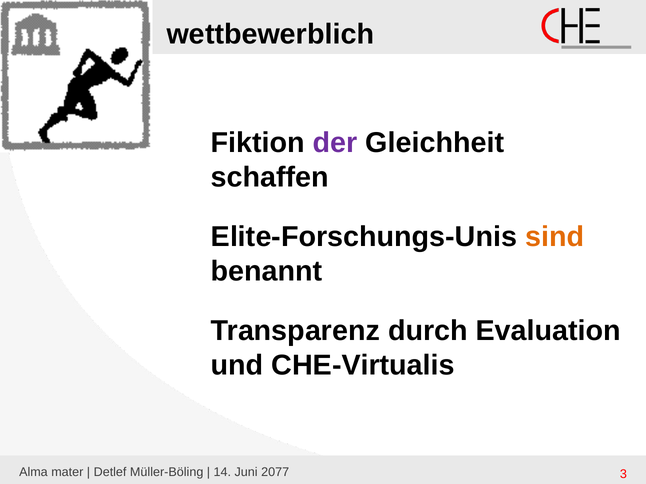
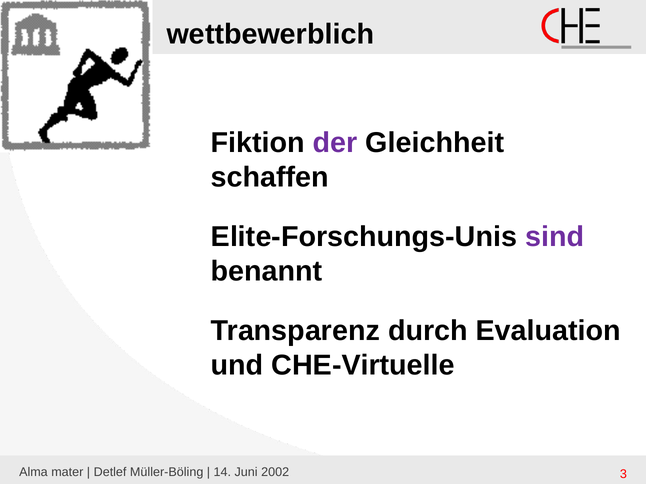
sind colour: orange -> purple (555, 237)
CHE-Virtualis: CHE-Virtualis -> CHE-Virtuelle (363, 366)
2077: 2077 -> 2002 (275, 473)
